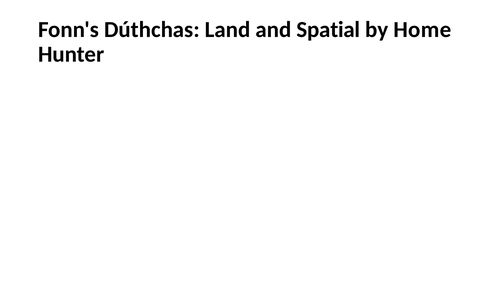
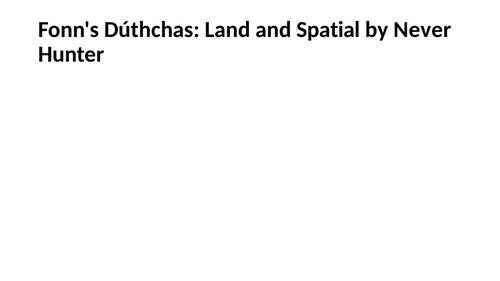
Home: Home -> Never (422, 30)
